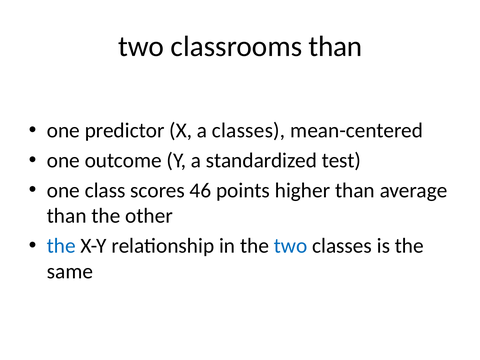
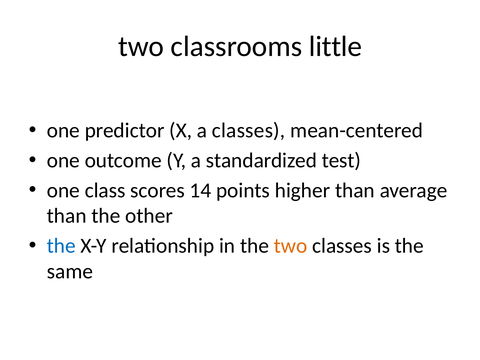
classrooms than: than -> little (335, 46)
46: 46 -> 14 (200, 190)
two colour: blue -> orange (291, 246)
